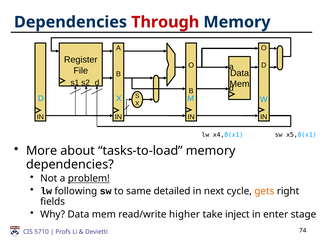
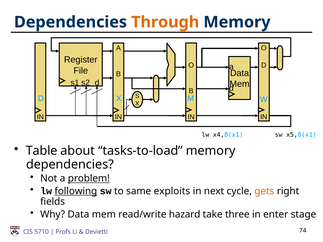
Through colour: red -> orange (165, 22)
More: More -> Table (42, 151)
following underline: none -> present (76, 191)
detailed: detailed -> exploits (172, 191)
higher: higher -> hazard (185, 215)
inject: inject -> three (237, 215)
